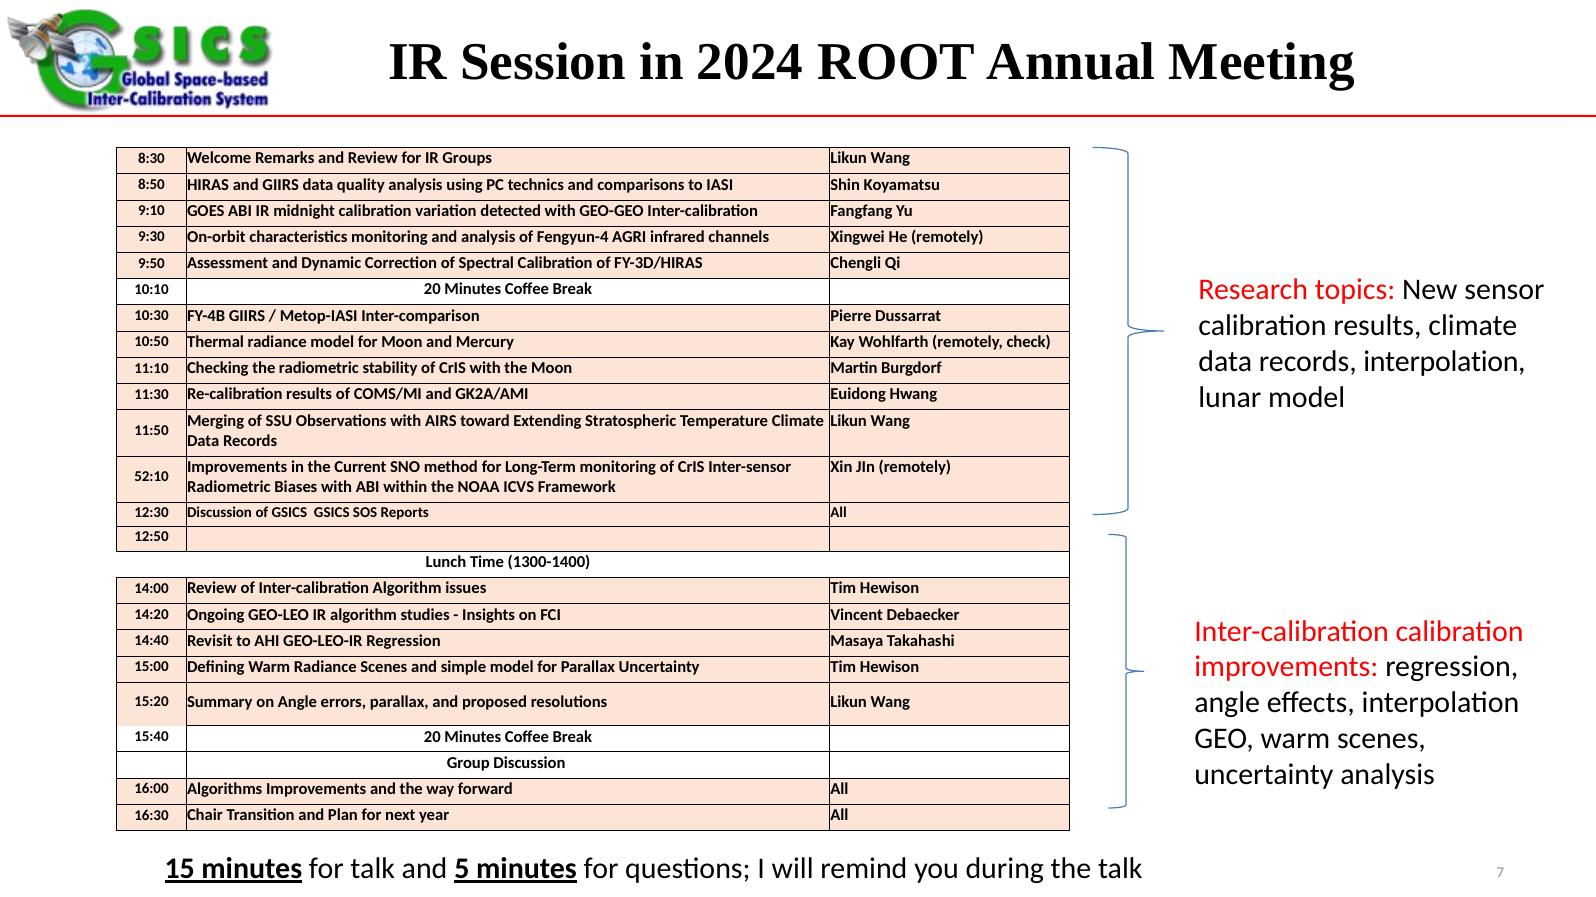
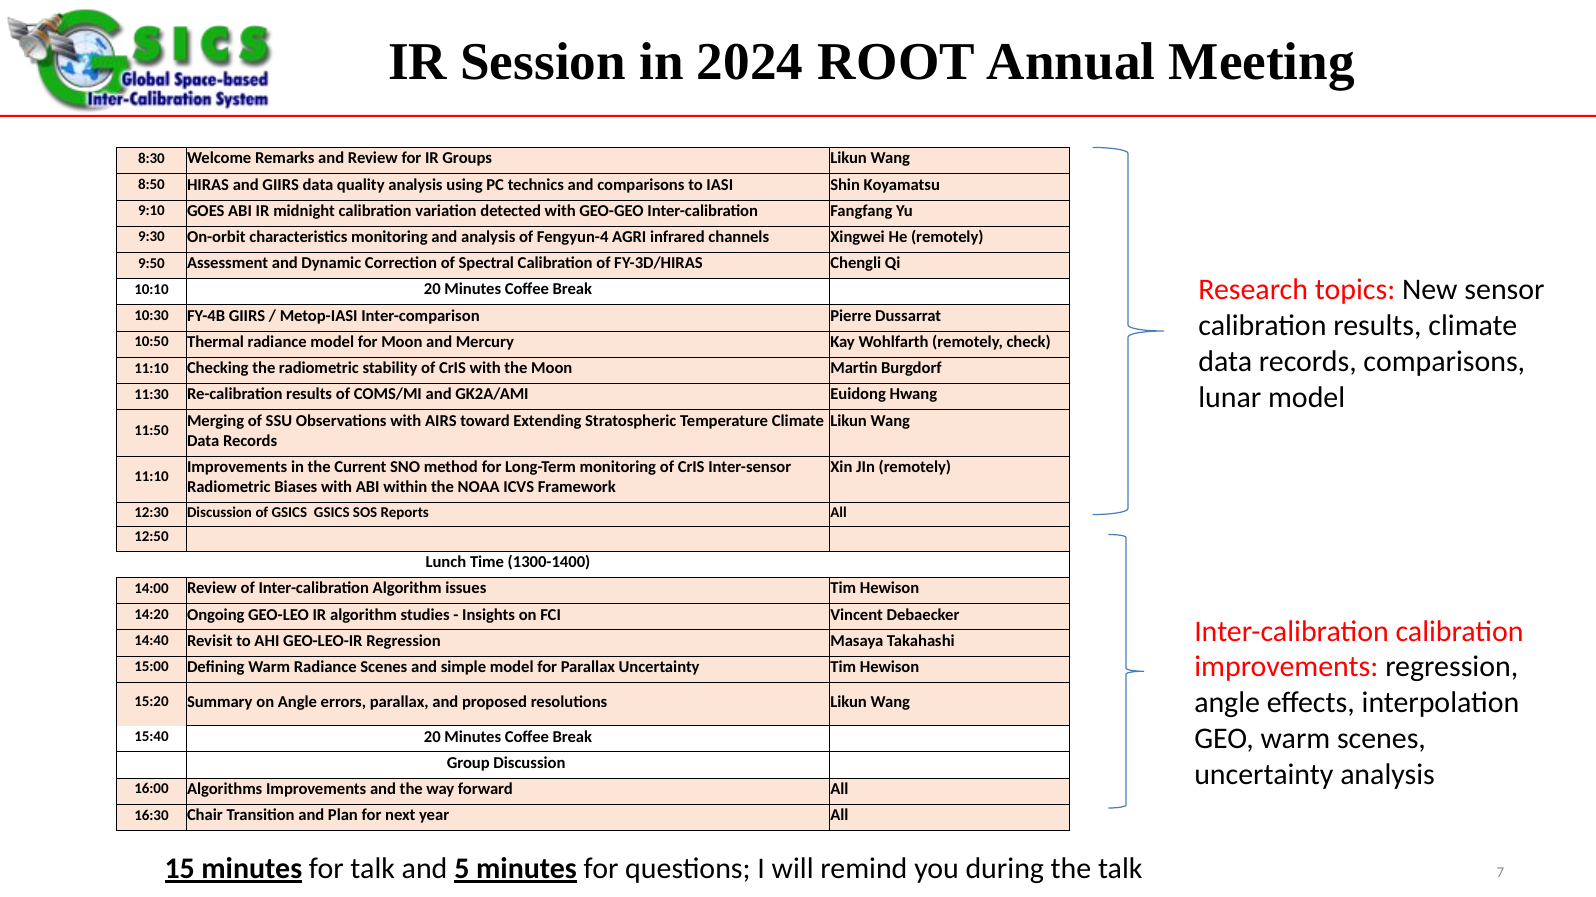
records interpolation: interpolation -> comparisons (1444, 362)
52:10: 52:10 -> 11:10 (151, 477)
